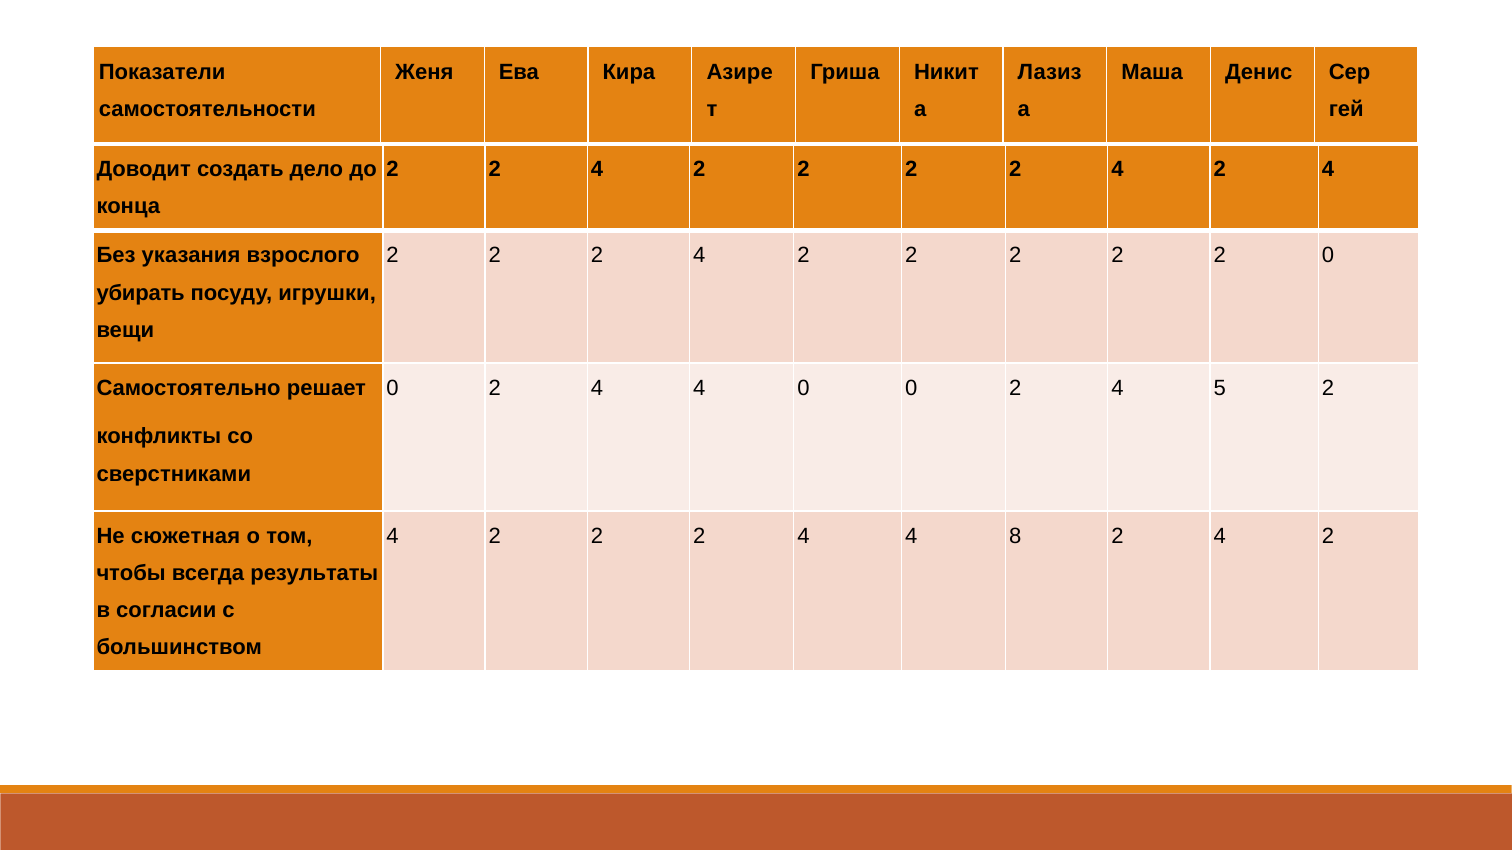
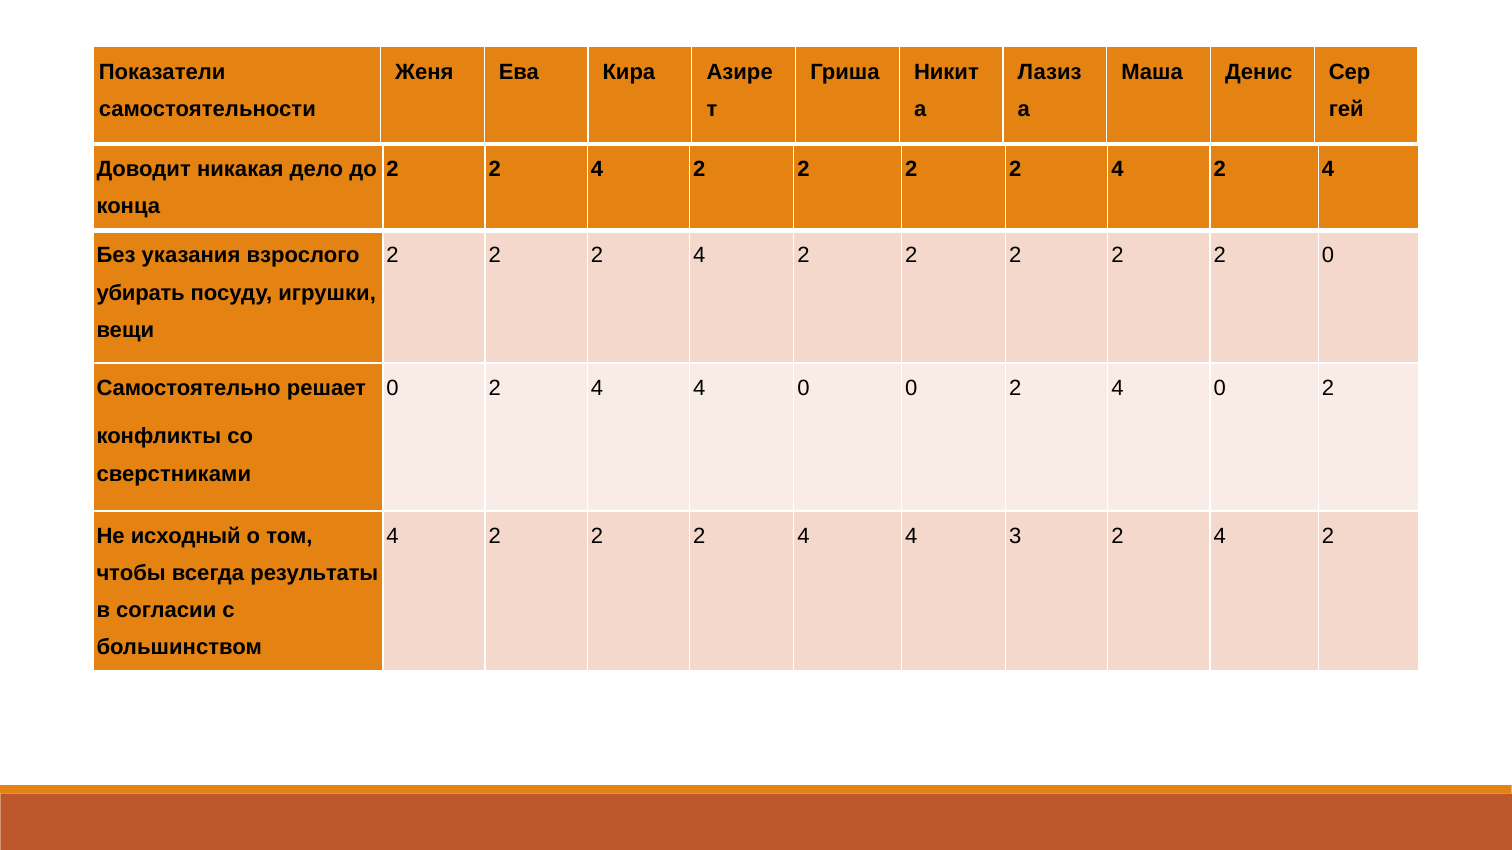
создать: создать -> никакая (240, 169)
2 4 5: 5 -> 0 (1220, 388)
сюжетная: сюжетная -> исходный (186, 537)
8: 8 -> 3 (1015, 537)
